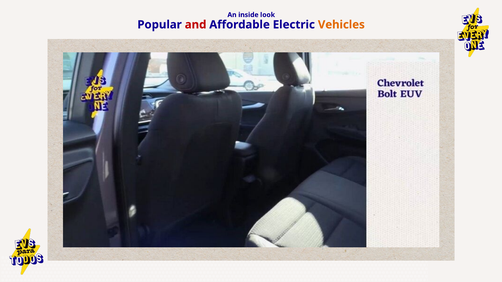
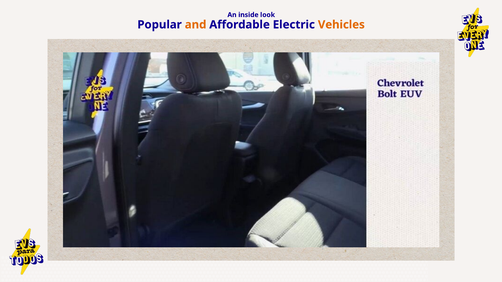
and colour: red -> orange (196, 25)
